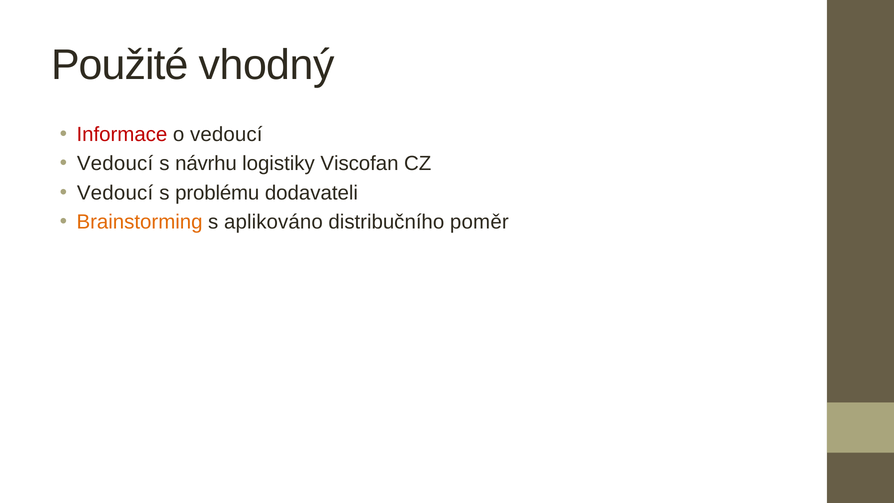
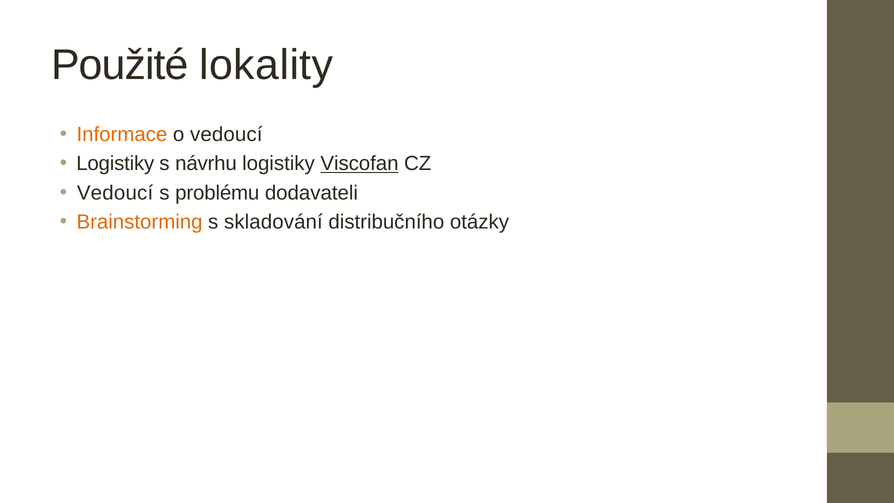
vhodný: vhodný -> lokality (266, 65)
Informace colour: red -> orange (122, 134)
Vedoucí: Vedoucí -> Logistiky (115, 164)
Viscofan underline: none -> present (359, 164)
aplikováno: aplikováno -> skladování (273, 222)
poměr: poměr -> otázky (479, 222)
